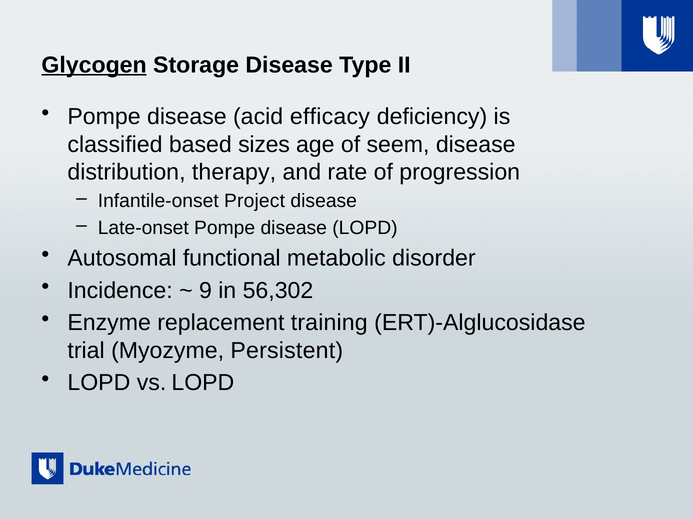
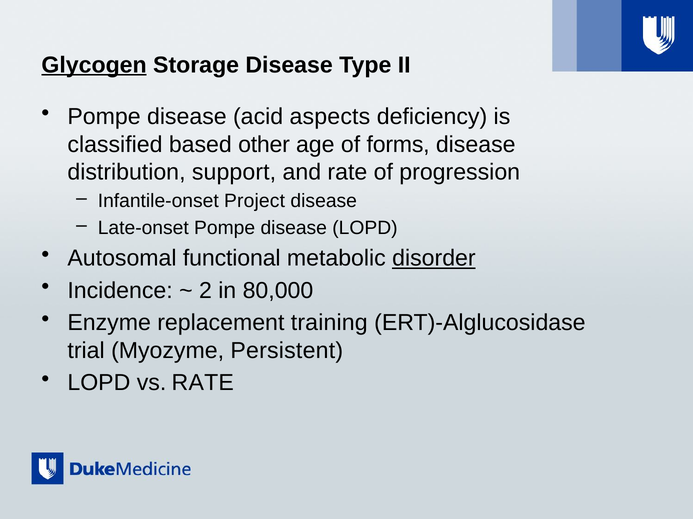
efficacy: efficacy -> aspects (330, 117)
sizes: sizes -> other (264, 145)
seem: seem -> forms (398, 145)
therapy: therapy -> support (234, 172)
disorder underline: none -> present (434, 259)
9: 9 -> 2 (205, 291)
56,302: 56,302 -> 80,000 (278, 291)
vs LOPD: LOPD -> RATE (203, 383)
